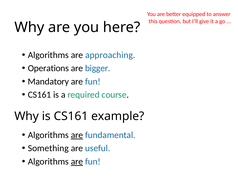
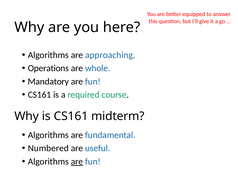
bigger: bigger -> whole (98, 68)
example: example -> midterm (118, 116)
are underline: present -> none (77, 135)
Something: Something -> Numbered (48, 149)
